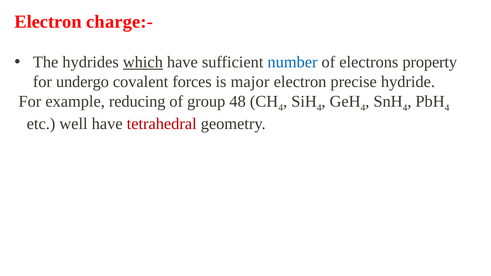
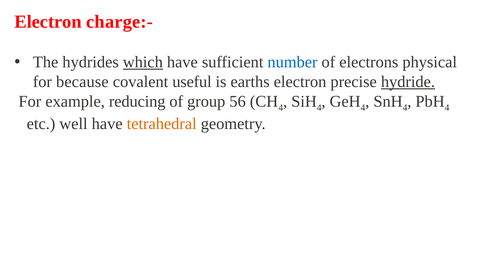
property: property -> physical (430, 62)
undergo: undergo -> because (82, 82)
forces: forces -> useful (192, 82)
major: major -> earths (250, 82)
hydride underline: none -> present (408, 82)
48: 48 -> 56 (238, 101)
tetrahedral colour: red -> orange (162, 124)
